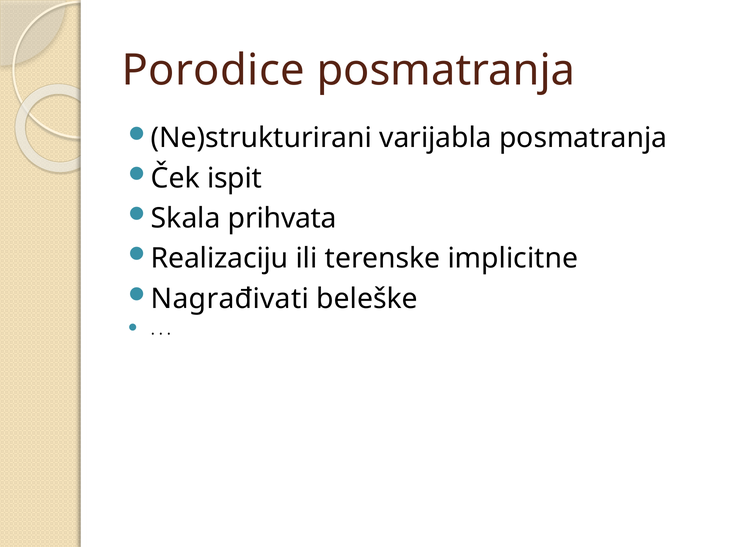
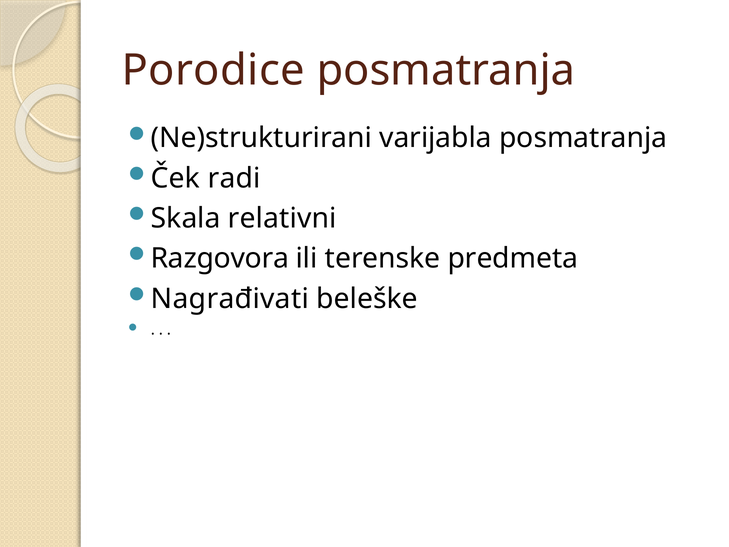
ispit: ispit -> radi (234, 178)
prihvata: prihvata -> relativni (282, 218)
Realizaciju: Realizaciju -> Razgovora (220, 258)
implicitne: implicitne -> predmeta (513, 258)
